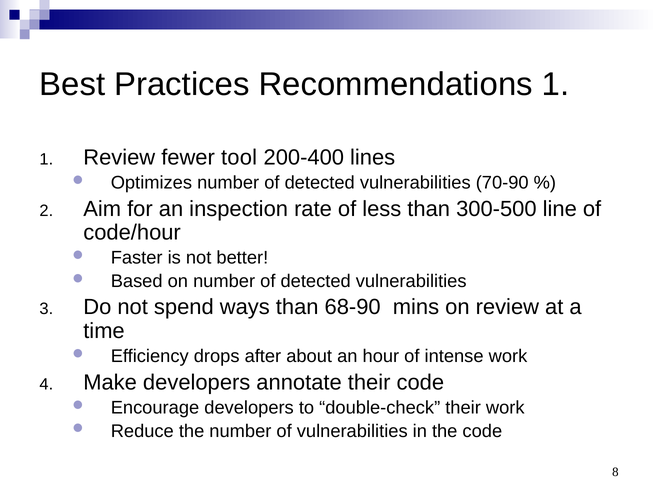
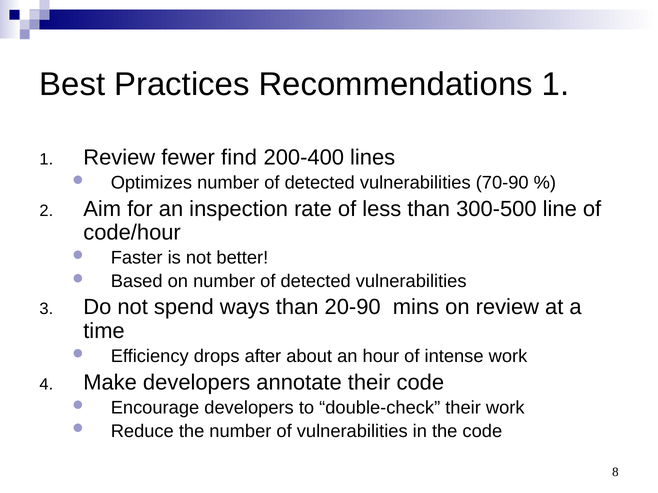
tool: tool -> find (239, 158)
68-90: 68-90 -> 20-90 (353, 308)
